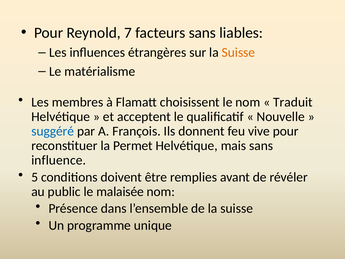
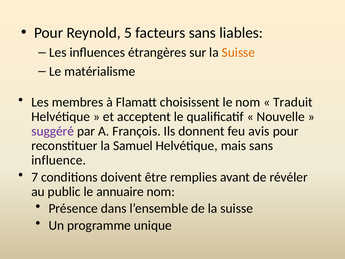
7: 7 -> 5 (128, 33)
suggéré colour: blue -> purple (53, 131)
vive: vive -> avis (259, 131)
Permet: Permet -> Samuel (133, 146)
5: 5 -> 7 (35, 177)
malaisée: malaisée -> annuaire (120, 191)
